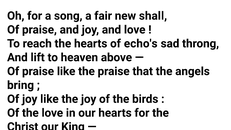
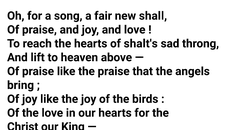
echo's: echo's -> shalt's (141, 44)
